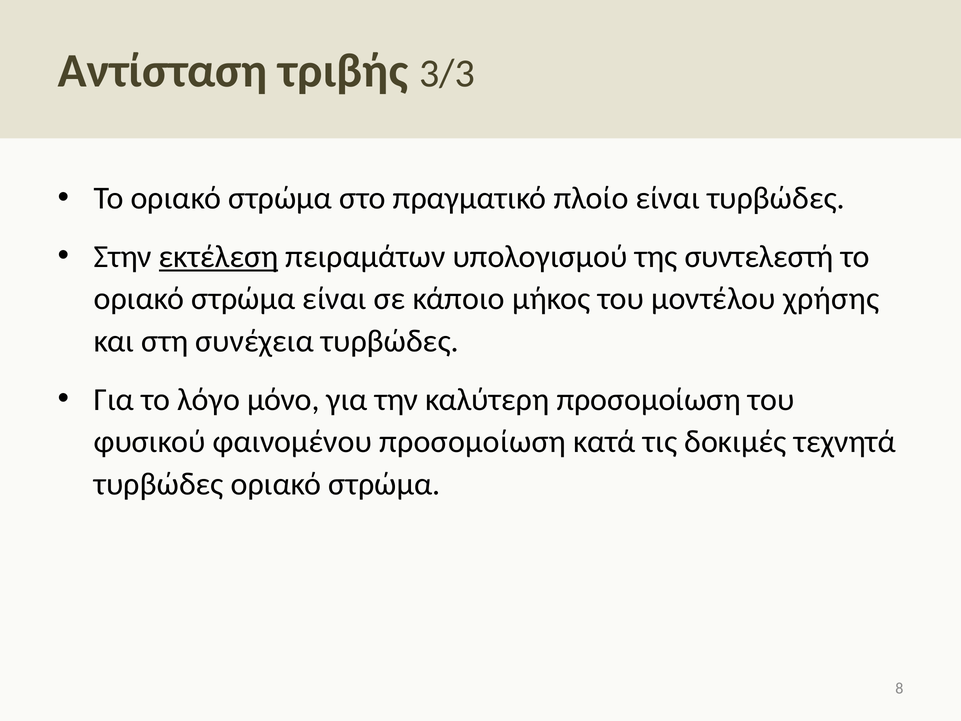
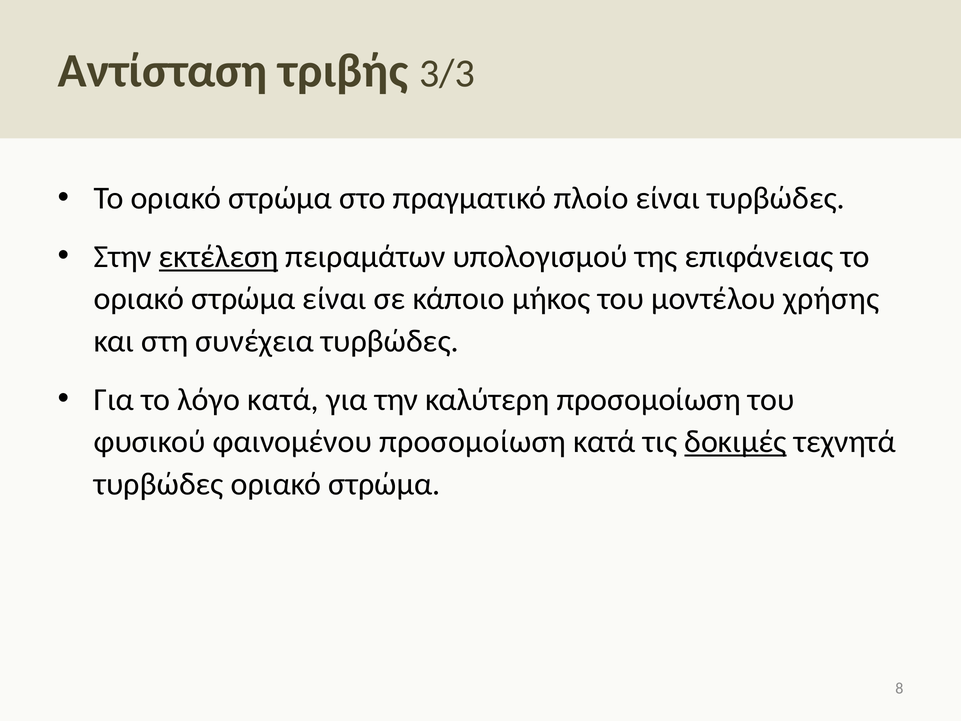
συντελεστή: συντελεστή -> επιφάνειας (759, 257)
λόγο μόνο: μόνο -> κατά (283, 399)
δοκιμές underline: none -> present (735, 442)
